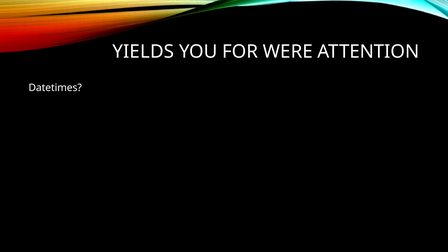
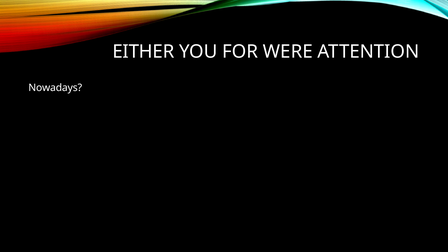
YIELDS: YIELDS -> EITHER (143, 52)
Datetimes: Datetimes -> Nowadays (55, 88)
